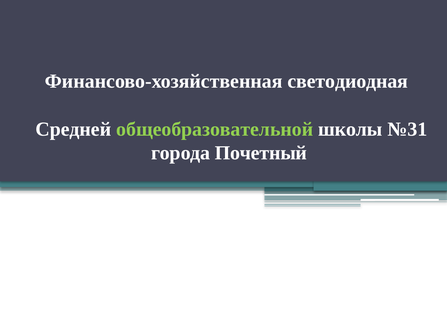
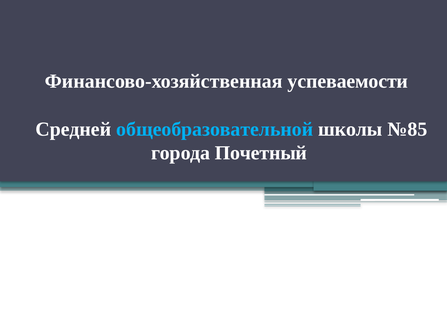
светодиодная: светодиодная -> успеваемости (348, 81)
общеобразовательной colour: light green -> light blue (215, 129)
№31: №31 -> №85 (407, 129)
